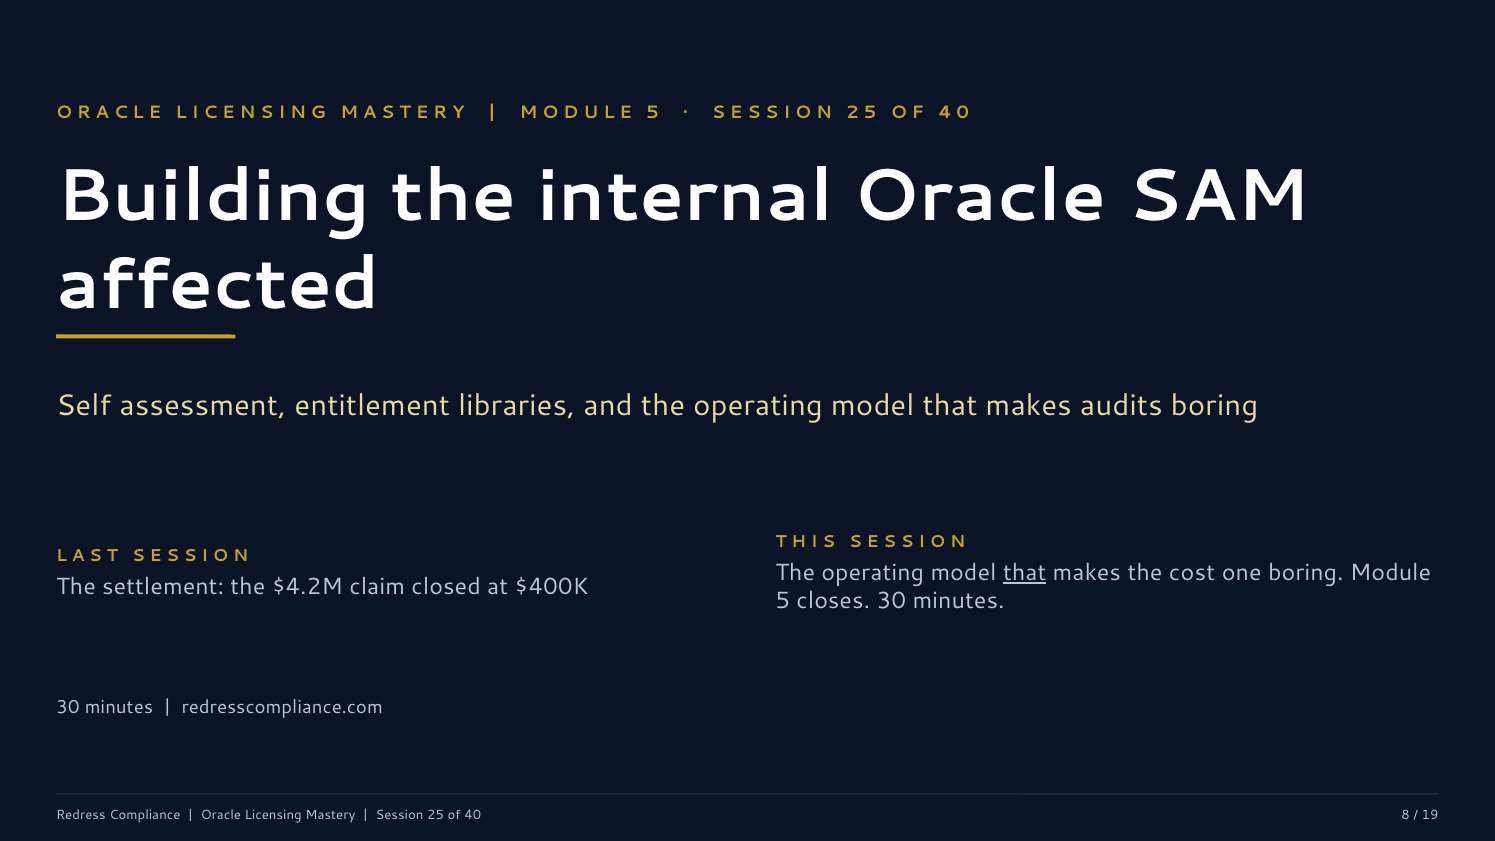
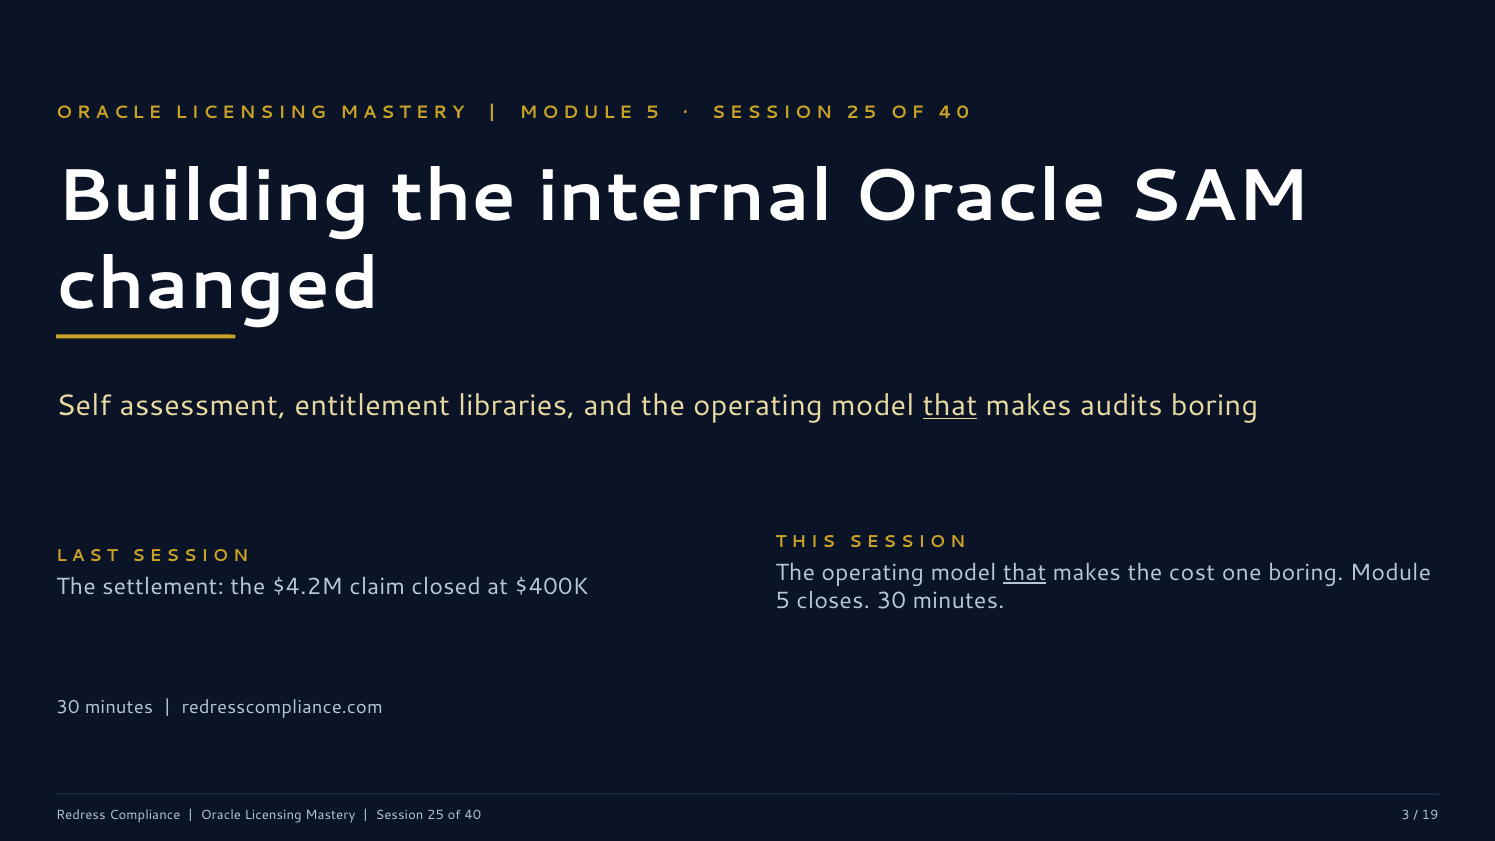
affected: affected -> changed (218, 284)
that underline: none -> present (950, 406)
8: 8 -> 3 (1406, 815)
